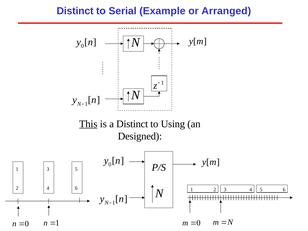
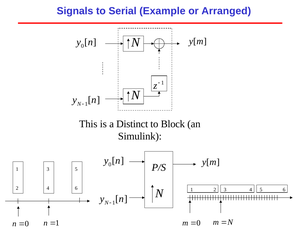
Distinct: Distinct -> Signals (75, 11)
This underline: present -> none (88, 124)
Using: Using -> Block (173, 124)
Designed: Designed -> Simulink (140, 136)
